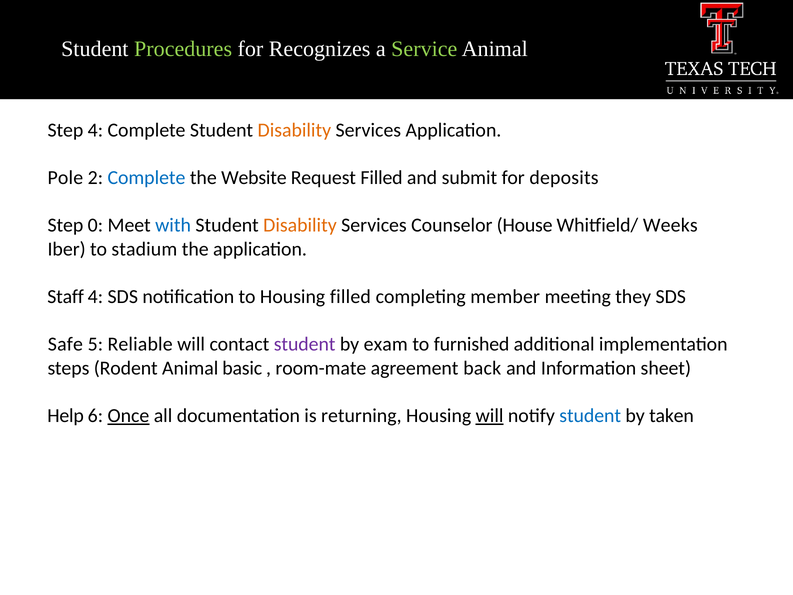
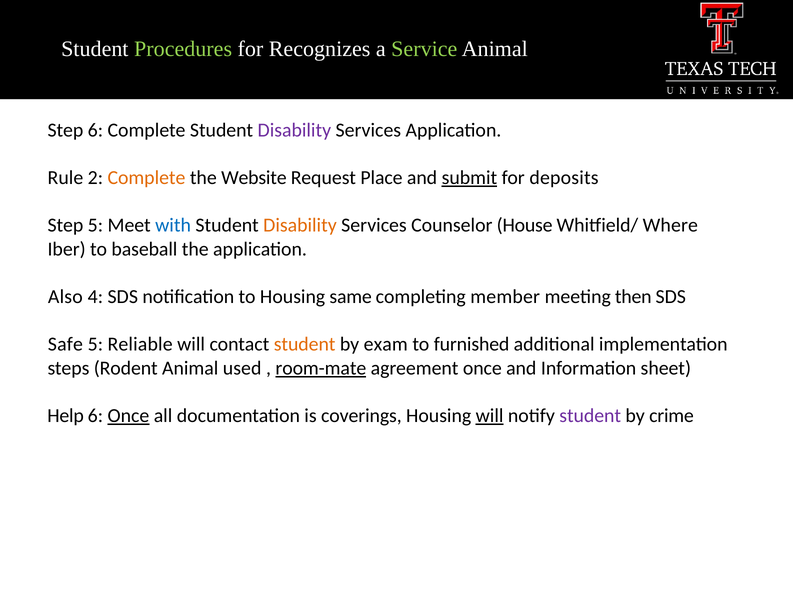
Step 4: 4 -> 6 (95, 130)
Disability colour: orange -> purple (294, 130)
Pole: Pole -> Rule (65, 178)
Complete colour: blue -> orange (146, 178)
Request Filled: Filled -> Place (381, 178)
submit underline: none -> present (469, 178)
Step 0: 0 -> 5 (95, 225)
Weeks: Weeks -> Where (670, 225)
stadium: stadium -> baseball (144, 249)
Staff: Staff -> Also (65, 297)
Housing filled: filled -> same (351, 297)
they: they -> then (633, 297)
student colour: purple -> orange (305, 344)
basic: basic -> used (242, 368)
room-mate underline: none -> present (321, 368)
agreement back: back -> once (482, 368)
returning: returning -> coverings (361, 416)
student colour: blue -> purple (590, 416)
taken: taken -> crime (671, 416)
